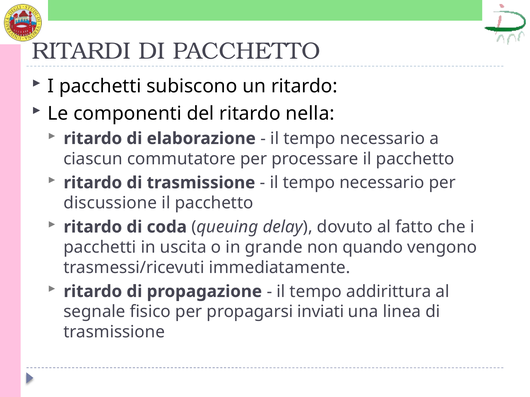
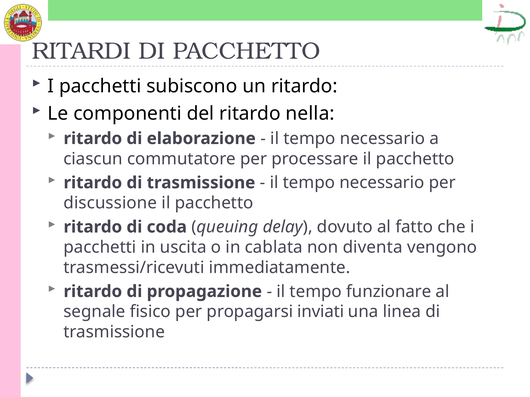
grande: grande -> cablata (274, 248)
quando: quando -> diventa (373, 248)
addirittura: addirittura -> funzionare (389, 292)
